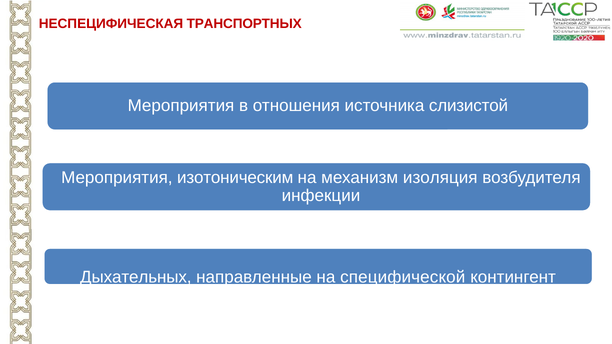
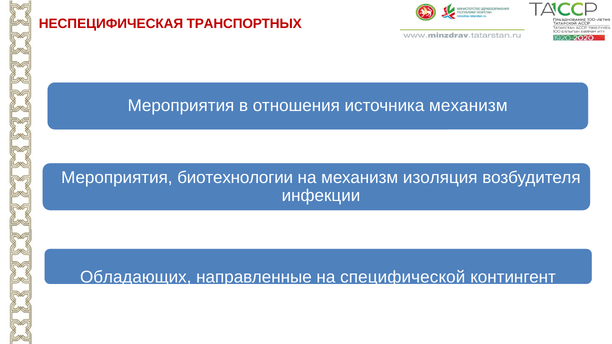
источника слизистой: слизистой -> механизм (468, 106)
изотоническим: изотоническим -> биотехнологии (235, 178)
Дыхательных: Дыхательных -> Обладающих (136, 277)
